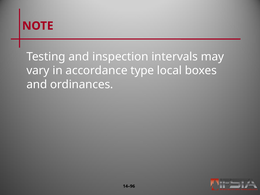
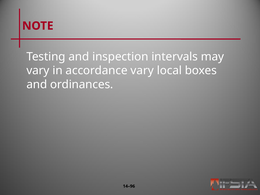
accordance type: type -> vary (142, 71)
